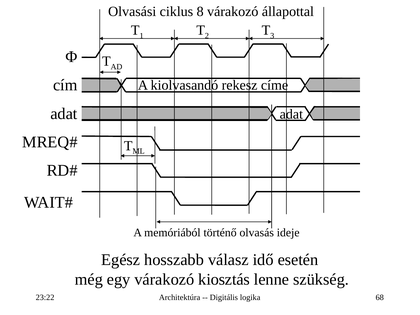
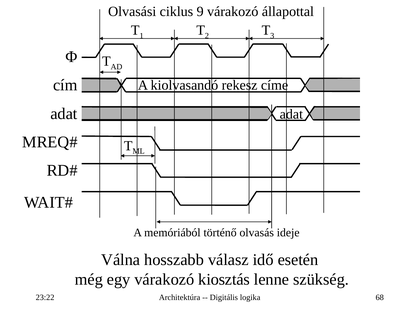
8: 8 -> 9 (200, 11)
Egész: Egész -> Válna (121, 260)
